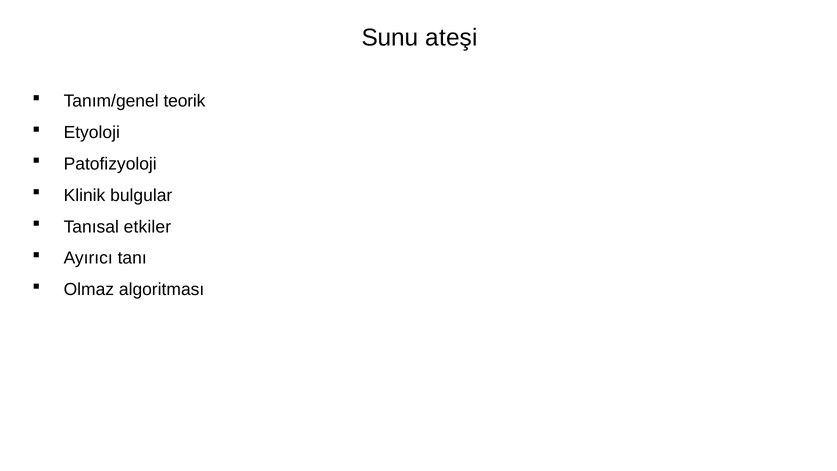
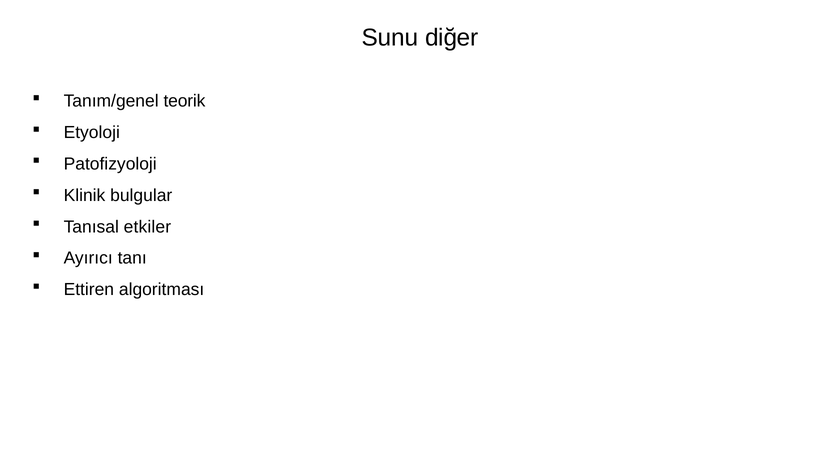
ateşi: ateşi -> diğer (452, 37)
Olmaz: Olmaz -> Ettiren (89, 289)
